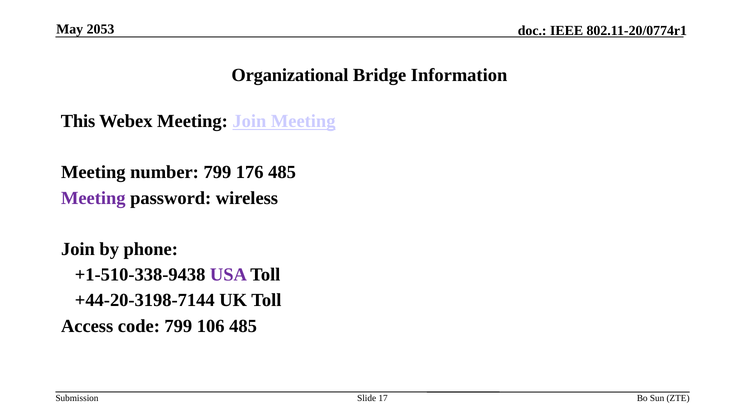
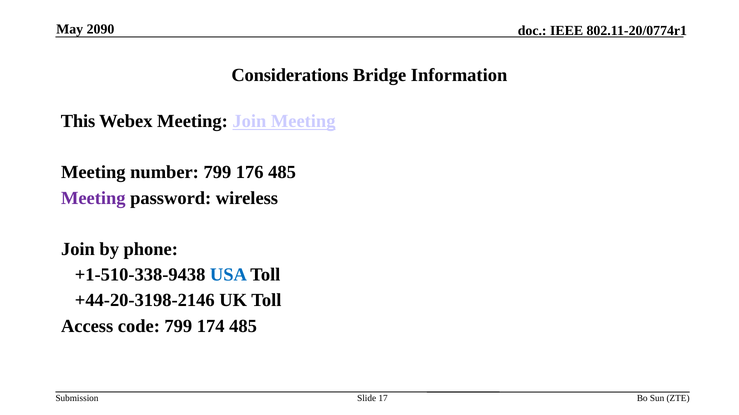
2053: 2053 -> 2090 (101, 29)
Organizational: Organizational -> Considerations (290, 75)
USA colour: purple -> blue (228, 275)
+44-20-3198-7144: +44-20-3198-7144 -> +44-20-3198-2146 (145, 301)
106: 106 -> 174 (211, 326)
